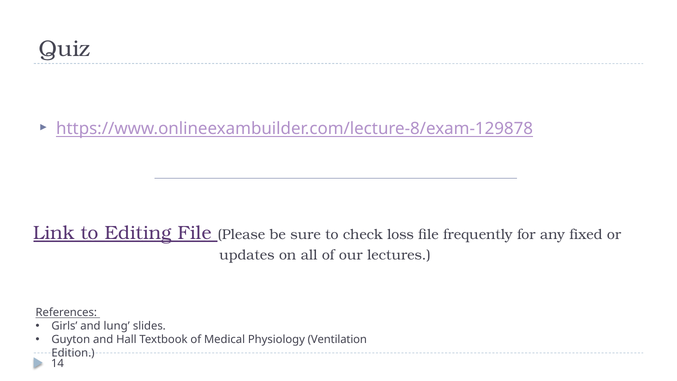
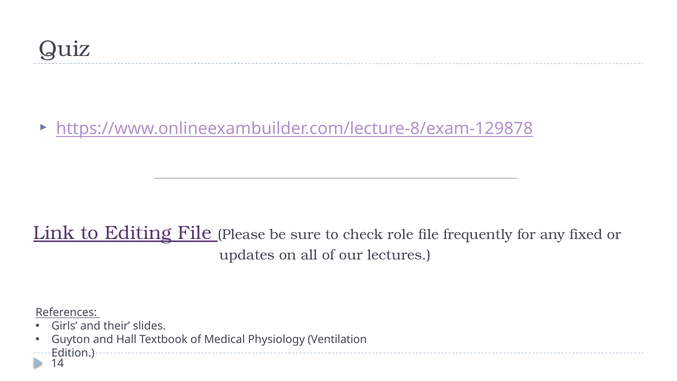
loss: loss -> role (400, 235)
lung: lung -> their (117, 326)
